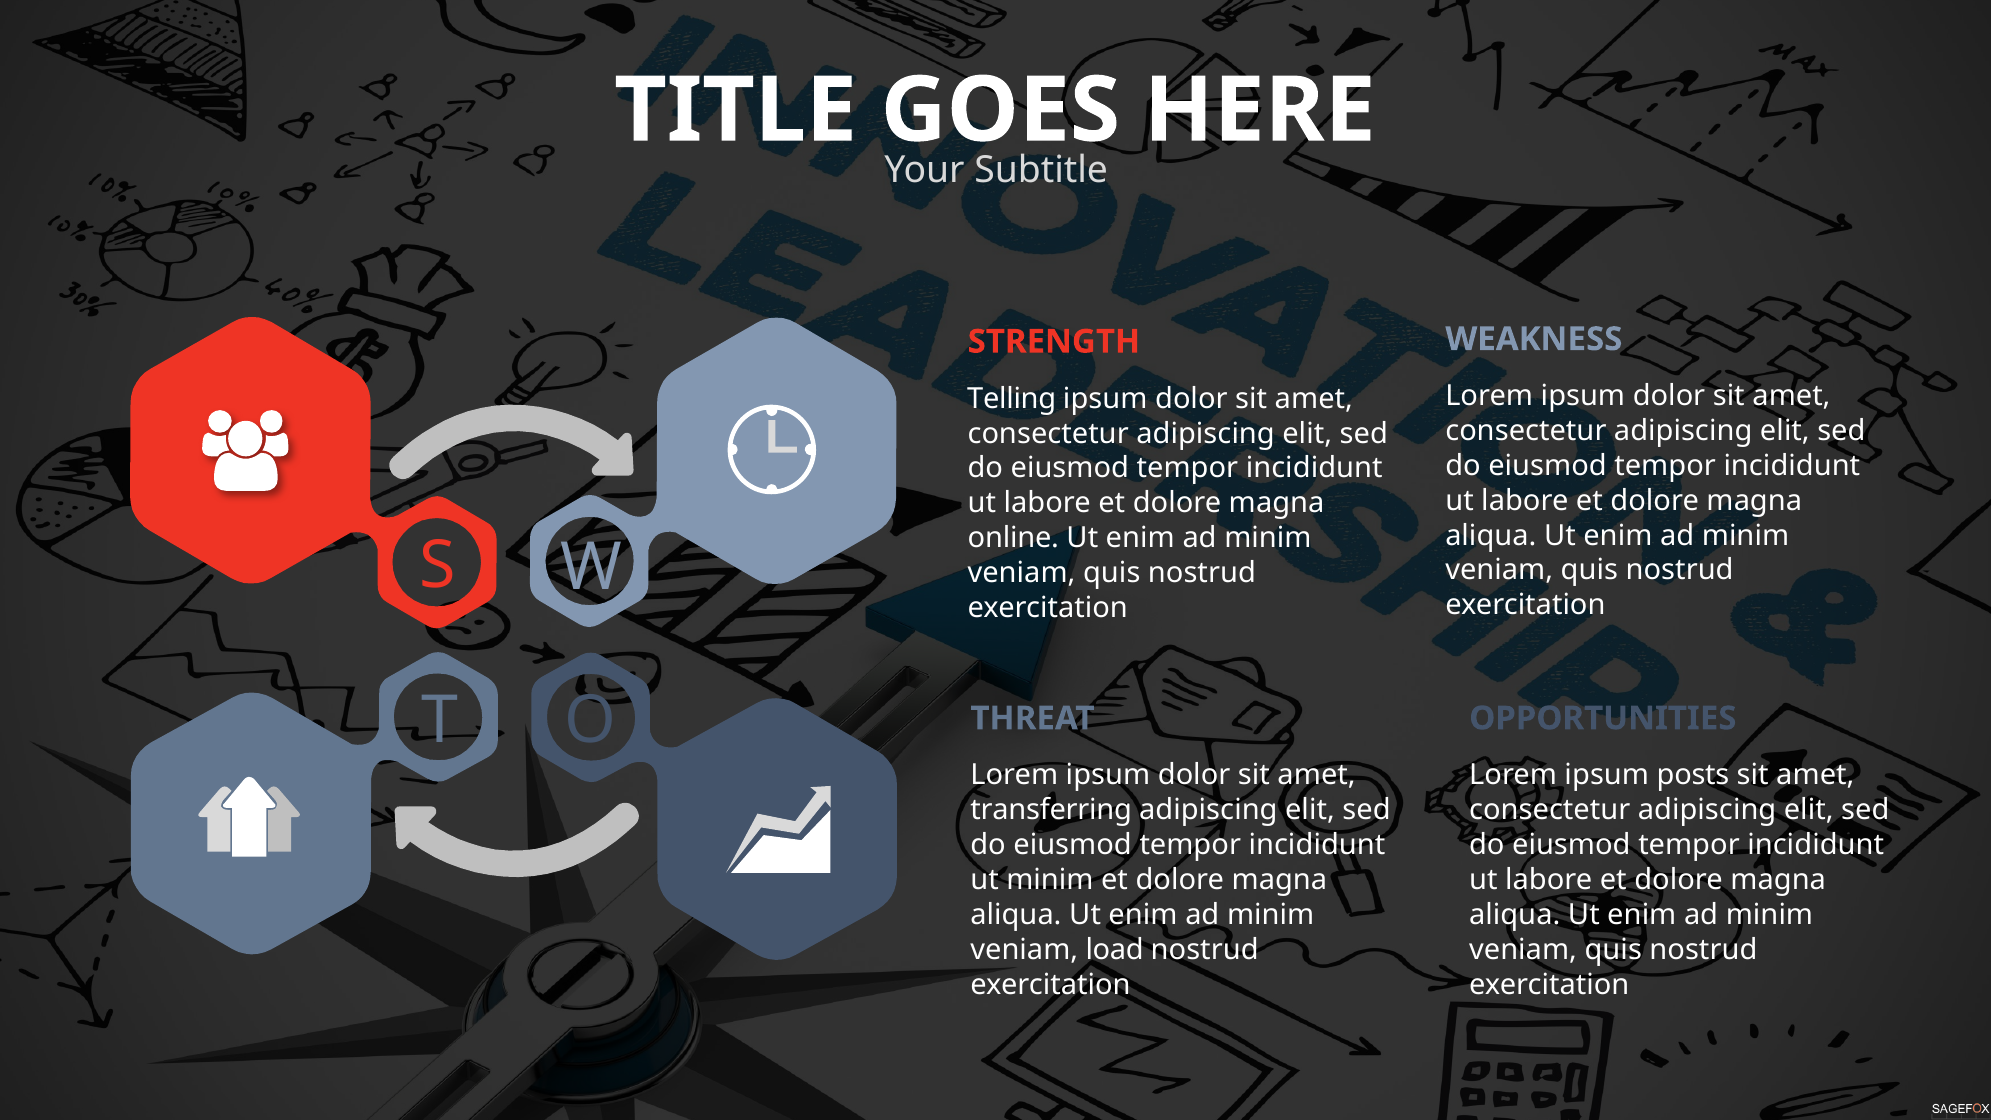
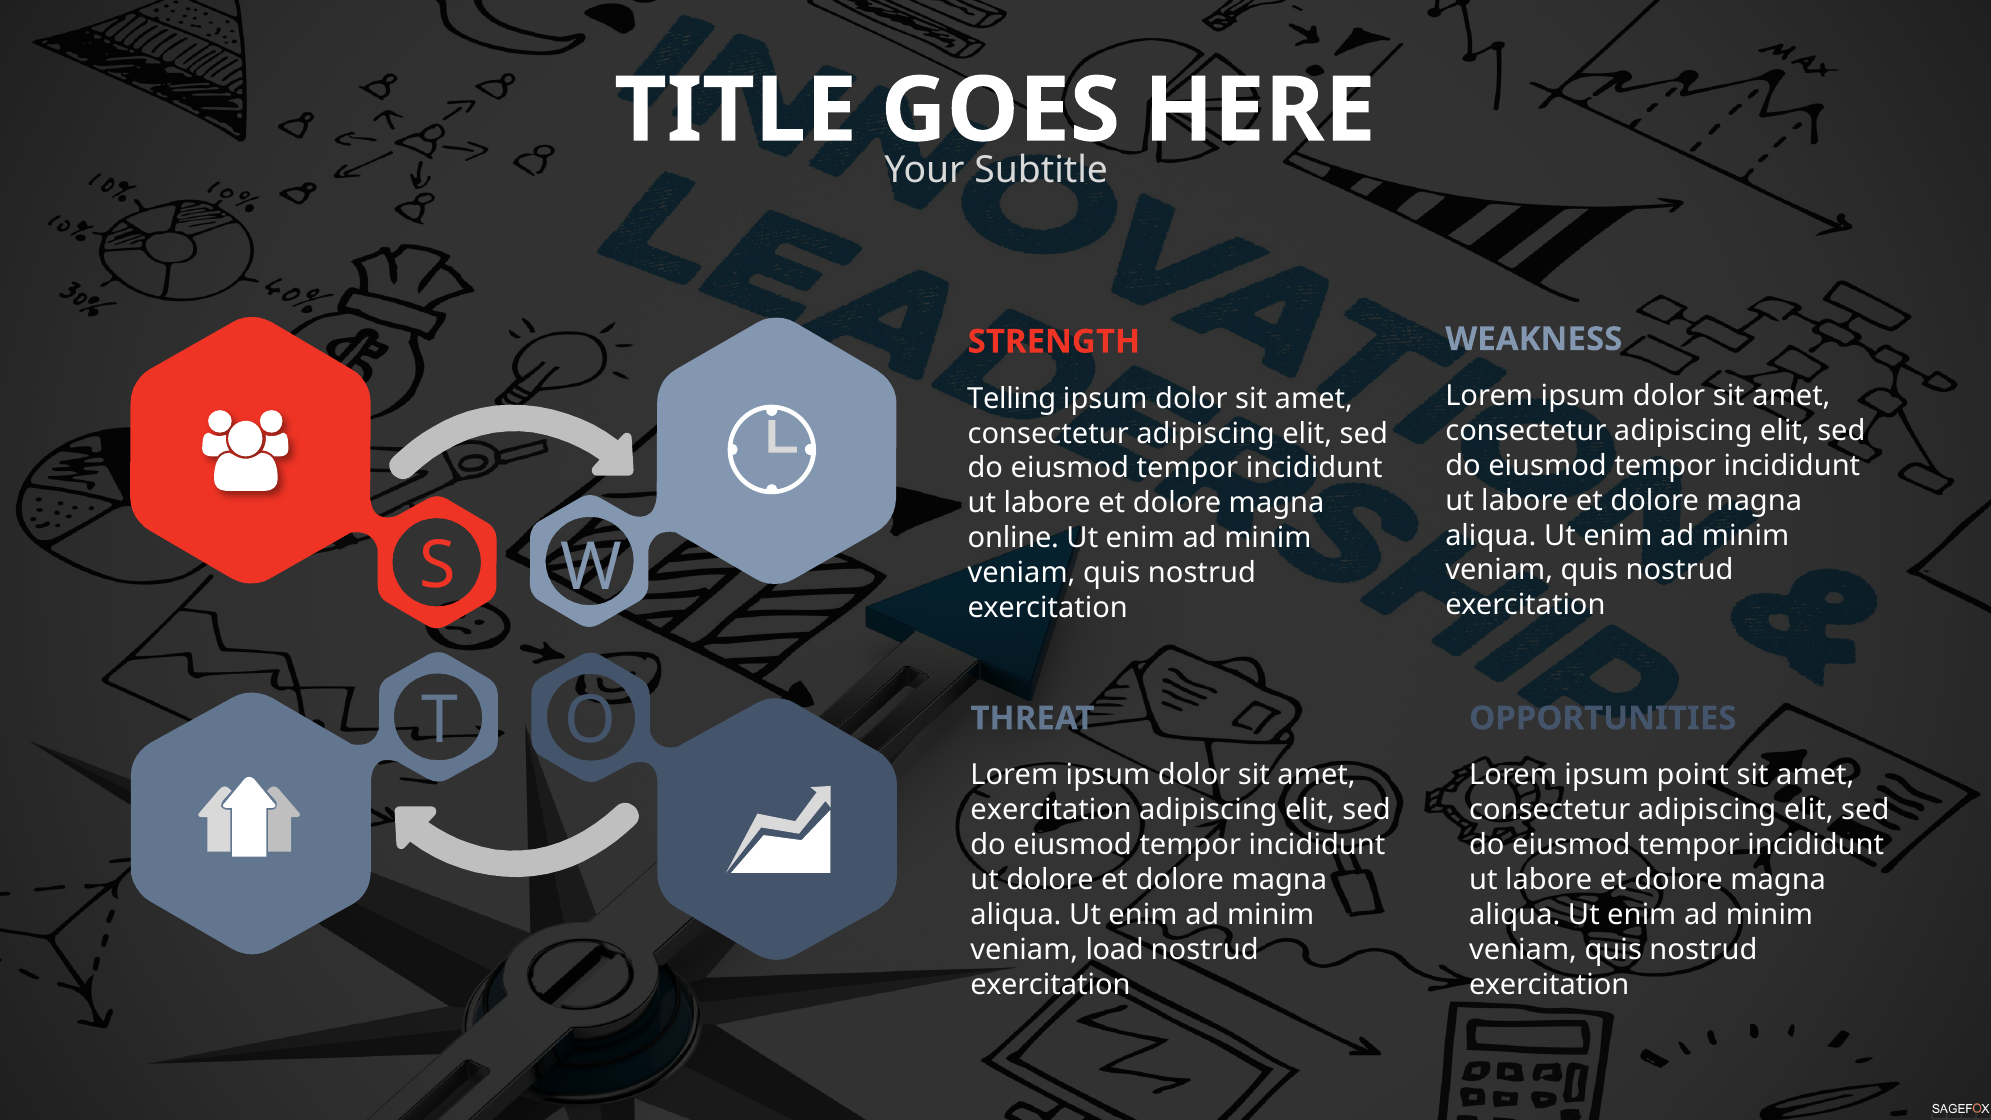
posts: posts -> point (1693, 775)
transferring: transferring -> exercitation (1051, 810)
ut minim: minim -> dolore (1050, 880)
